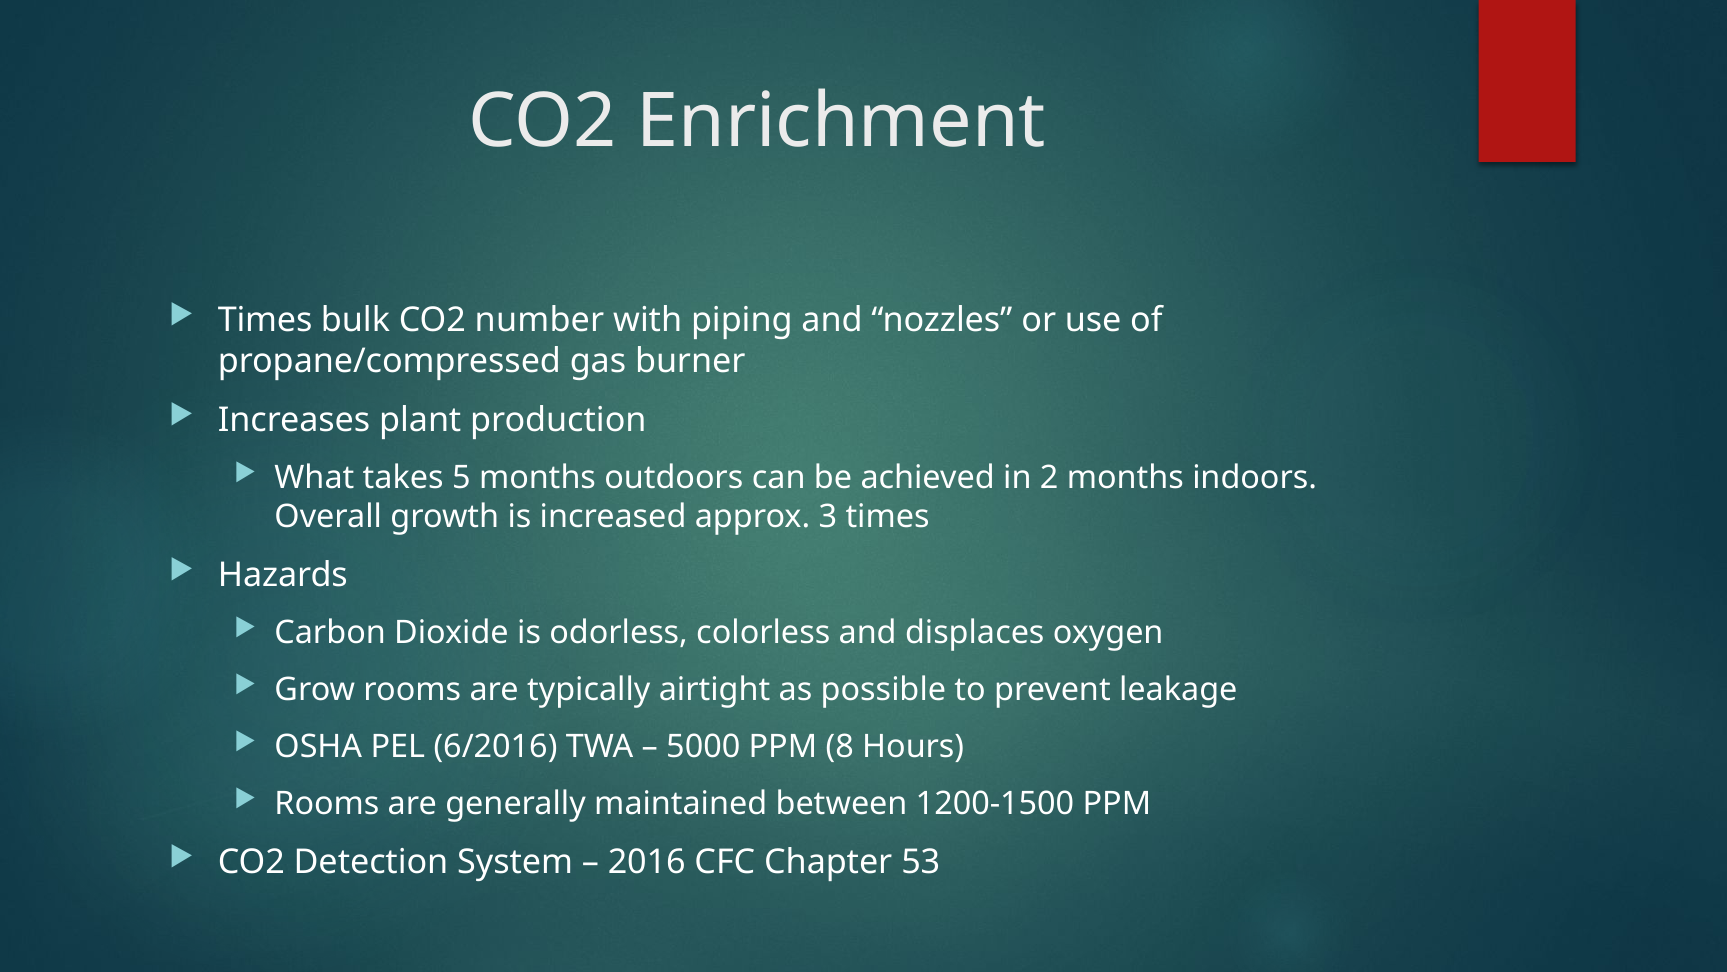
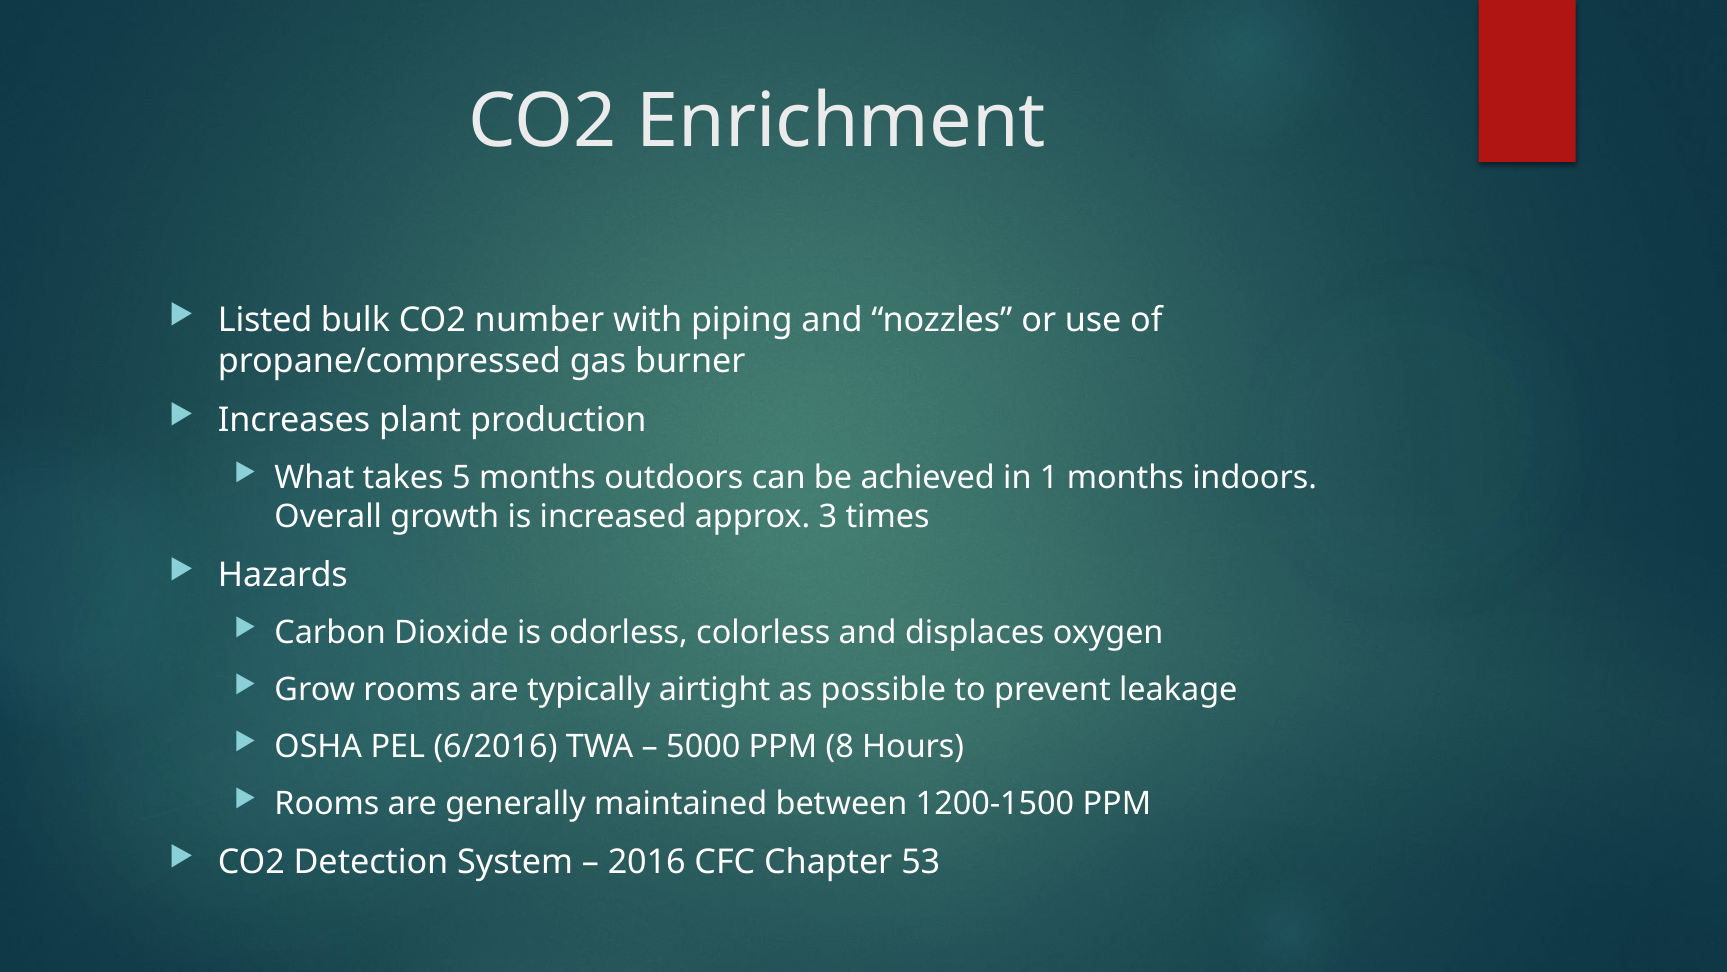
Times: Times -> Listed (265, 320)
2: 2 -> 1 (1049, 478)
